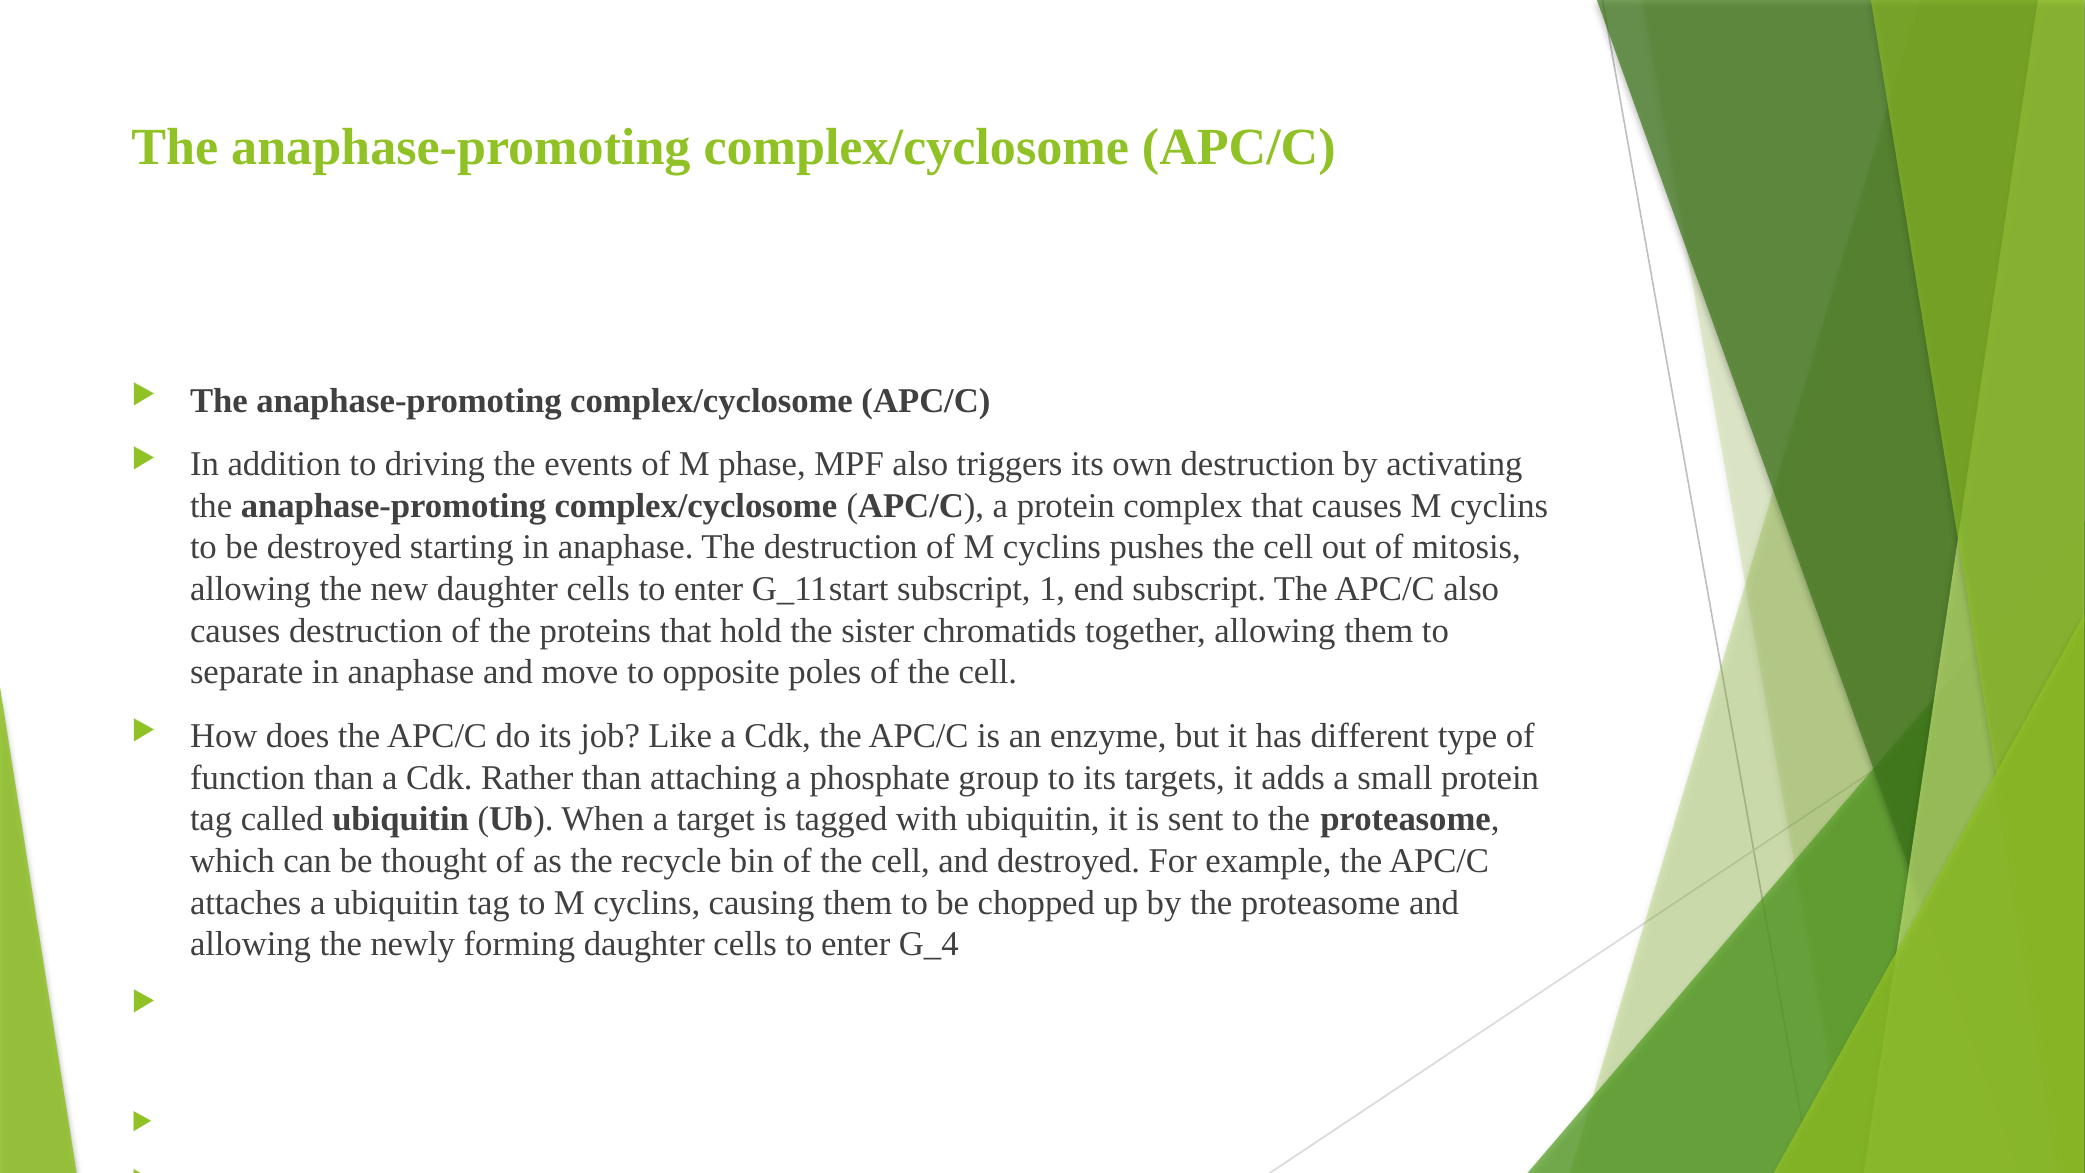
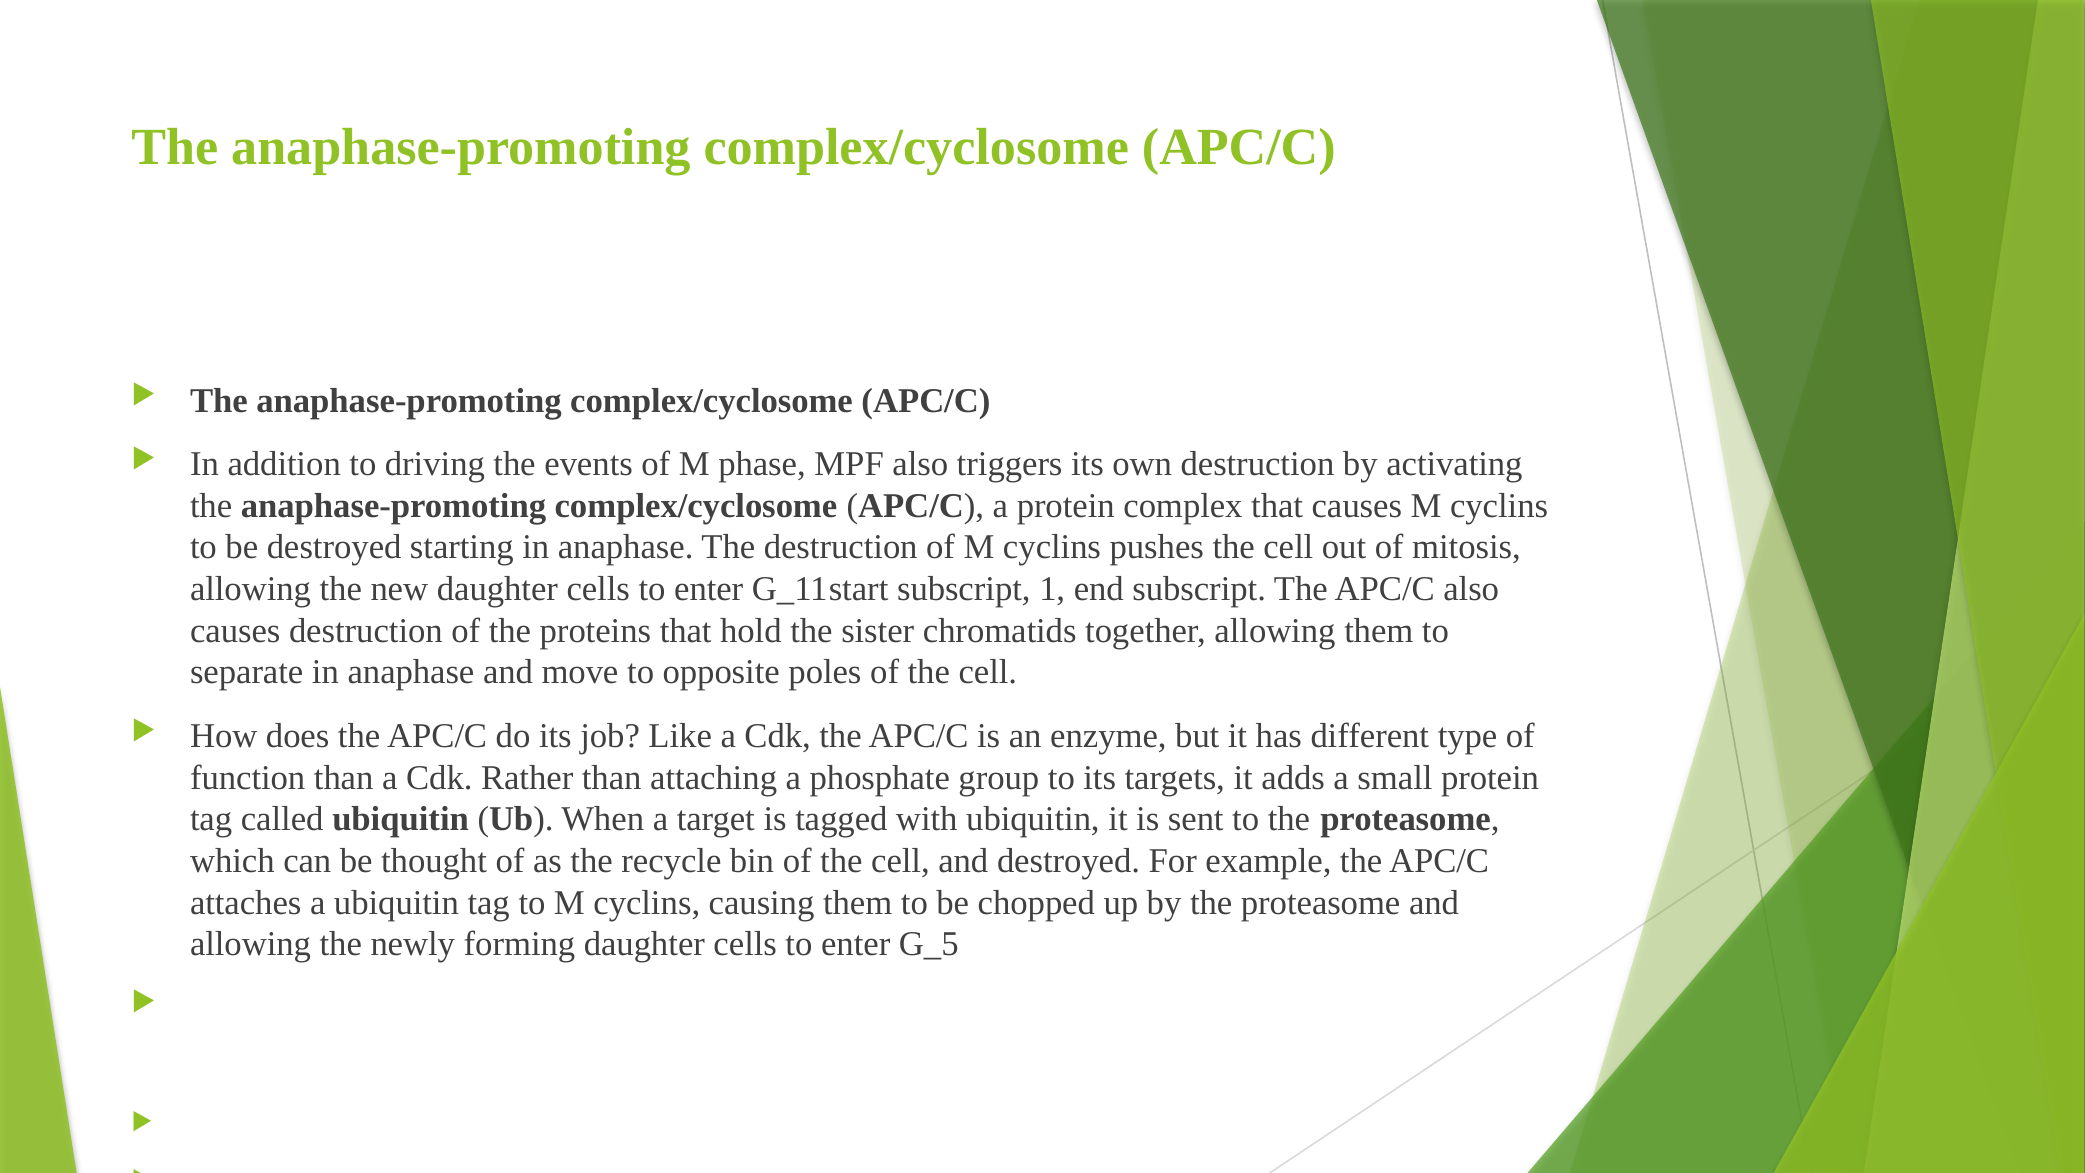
G_4: G_4 -> G_5 (929, 944)
